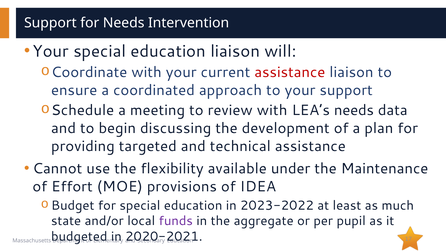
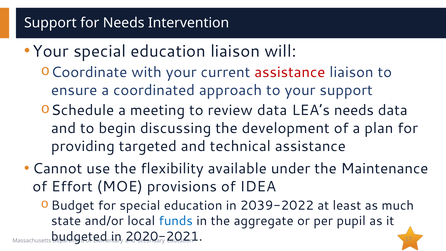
review with: with -> data (272, 110)
2023-2022: 2023-2022 -> 2039-2022 (277, 205)
funds colour: purple -> blue (176, 221)
